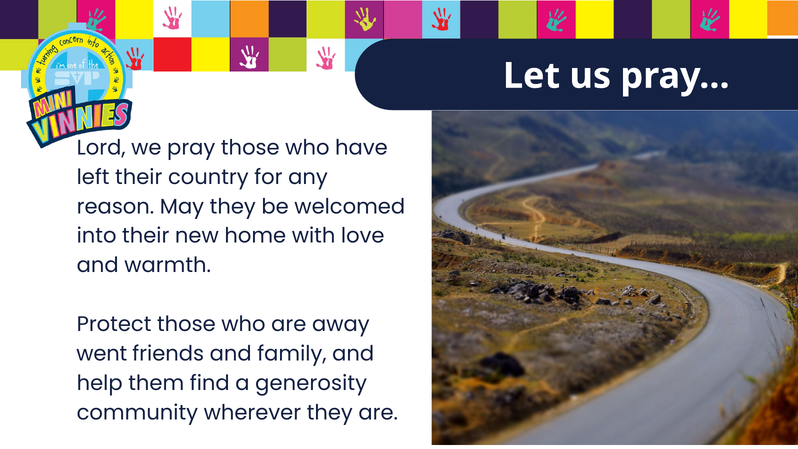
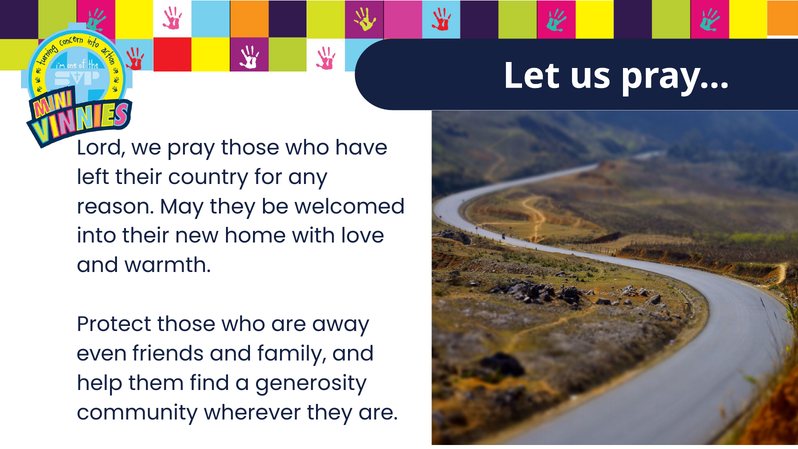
went: went -> even (102, 354)
